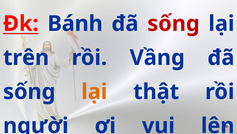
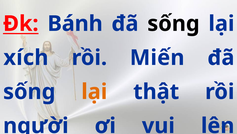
sống colour: red -> black (173, 24)
trên: trên -> xích (26, 57)
Vầng: Vầng -> Miến (157, 57)
